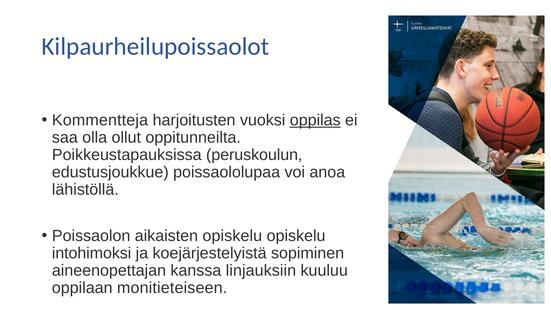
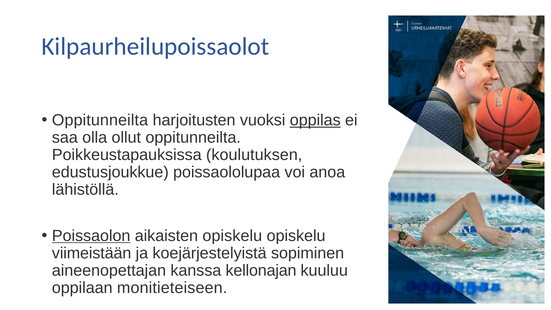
Kommentteja: Kommentteja -> Oppitunneilta (100, 120)
peruskoulun: peruskoulun -> koulutuksen (254, 155)
Poissaolon underline: none -> present (91, 236)
intohimoksi: intohimoksi -> viimeistään (92, 253)
linjauksiin: linjauksiin -> kellonajan (261, 270)
